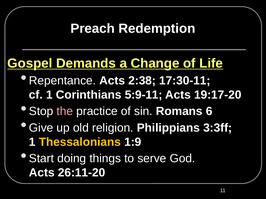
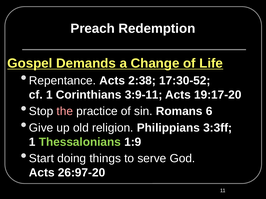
17:30-11: 17:30-11 -> 17:30-52 (185, 81)
5:9-11: 5:9-11 -> 3:9-11 (144, 95)
Thessalonians colour: yellow -> light green (80, 142)
26:11-20: 26:11-20 -> 26:97-20 (82, 173)
